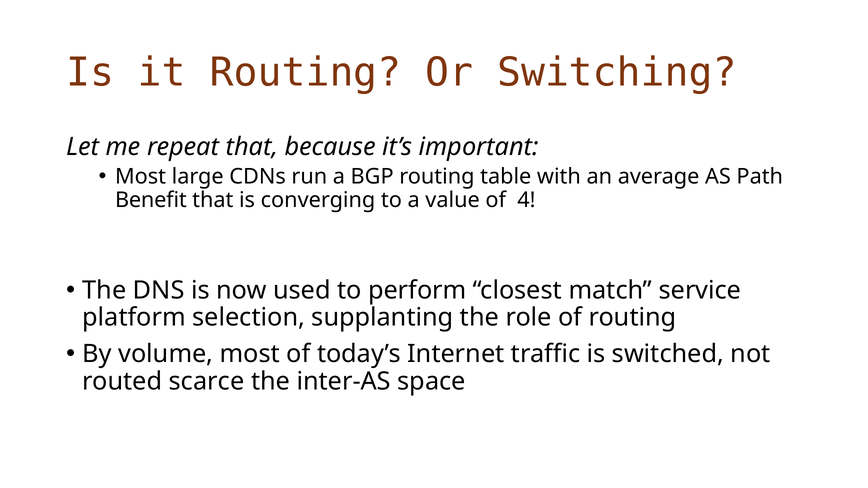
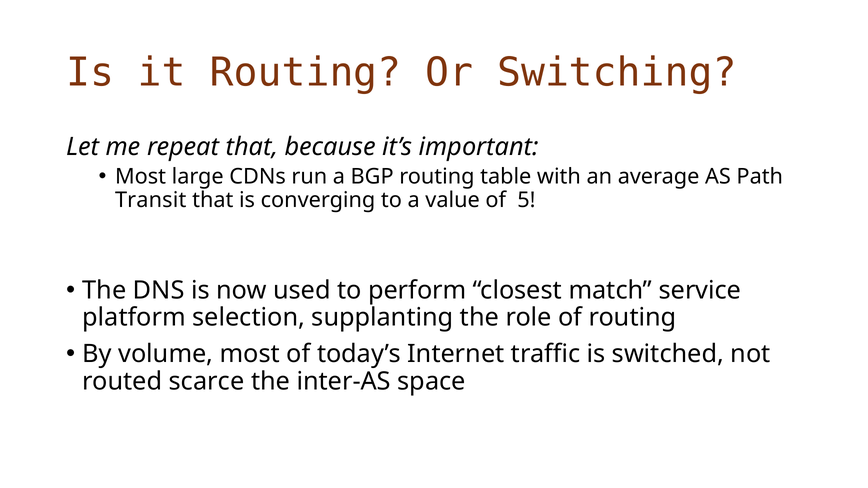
Benefit: Benefit -> Transit (151, 200)
4: 4 -> 5 (526, 200)
